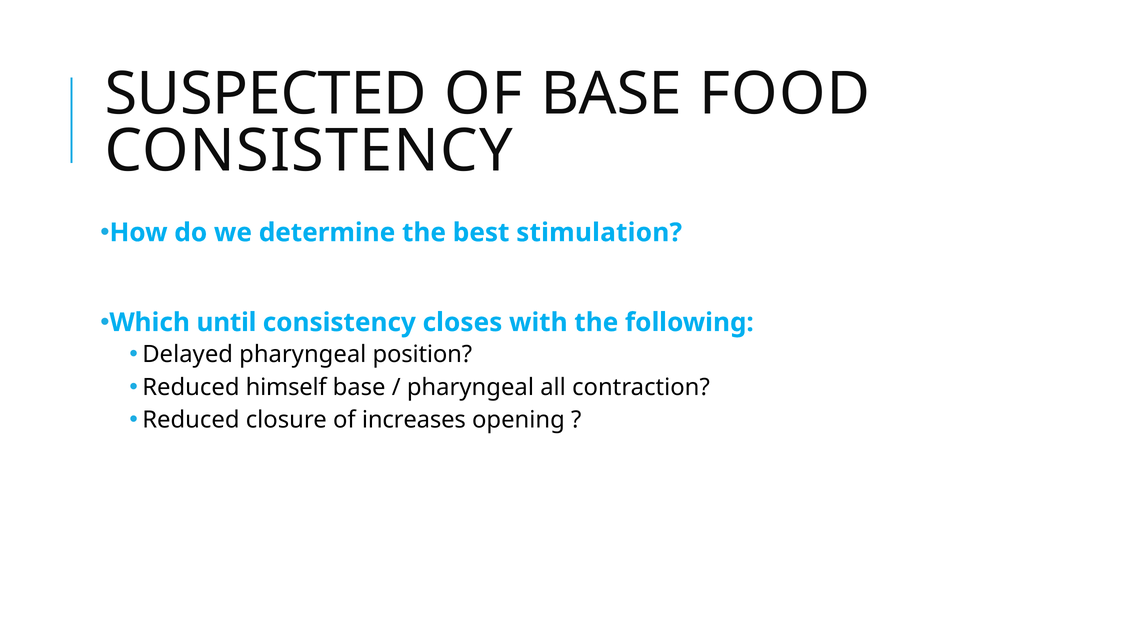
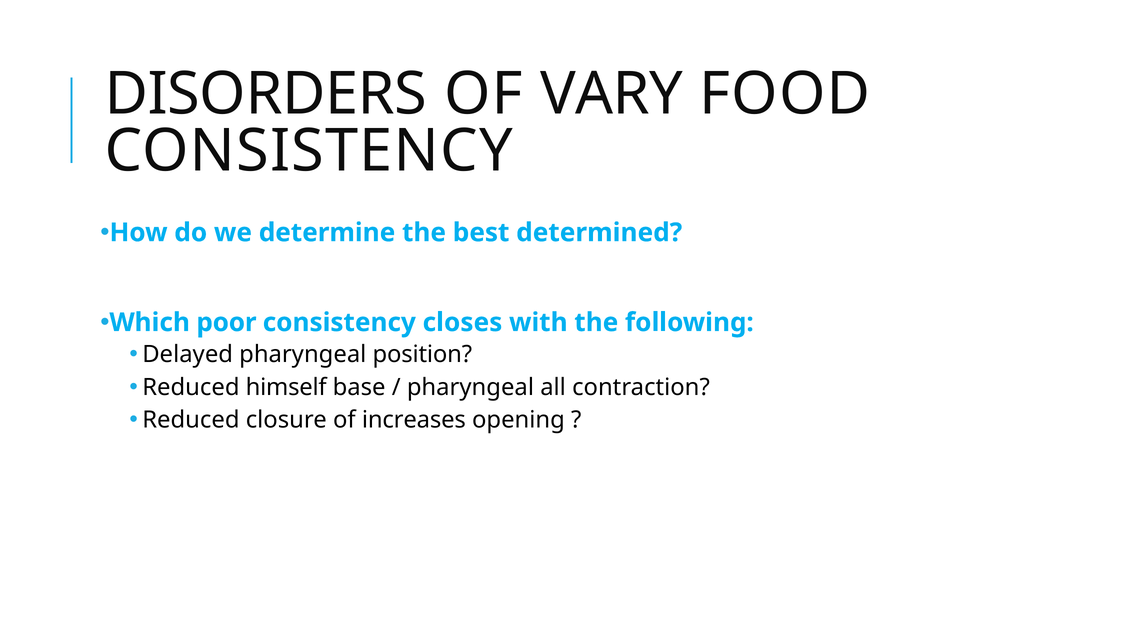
SUSPECTED: SUSPECTED -> DISORDERS (266, 94)
OF BASE: BASE -> VARY (611, 94)
stimulation: stimulation -> determined (599, 233)
until: until -> poor (226, 322)
